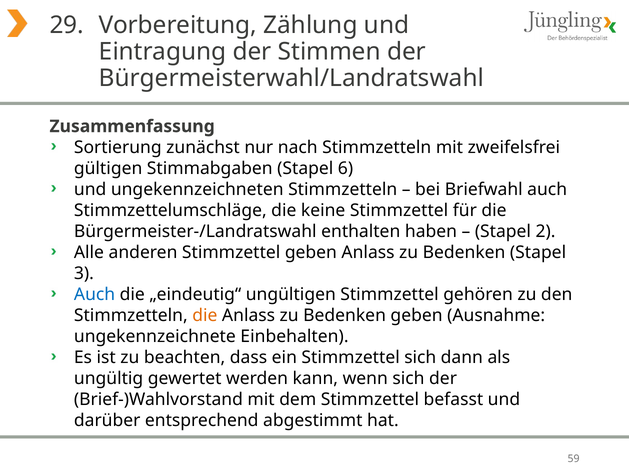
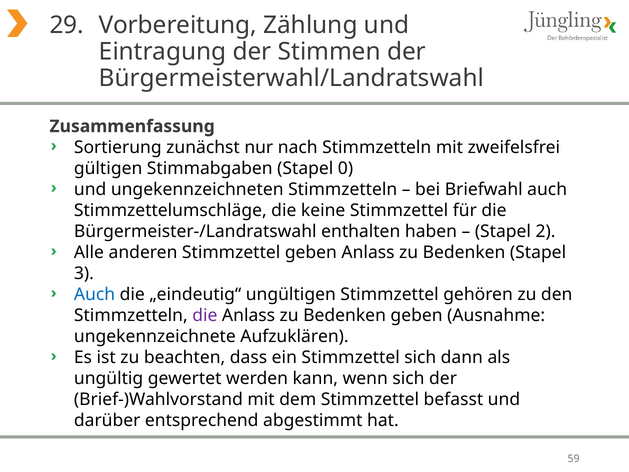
6: 6 -> 0 (346, 168)
die colour: orange -> purple (205, 315)
Einbehalten: Einbehalten -> Aufzuklären (294, 336)
